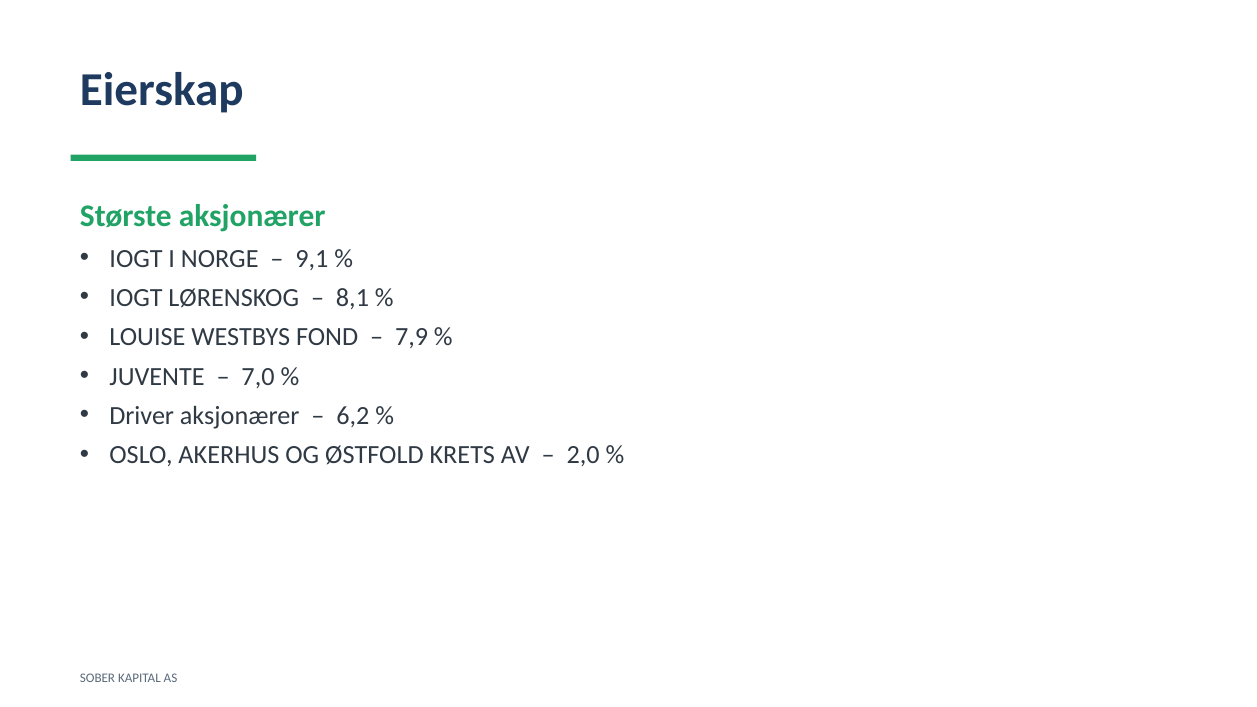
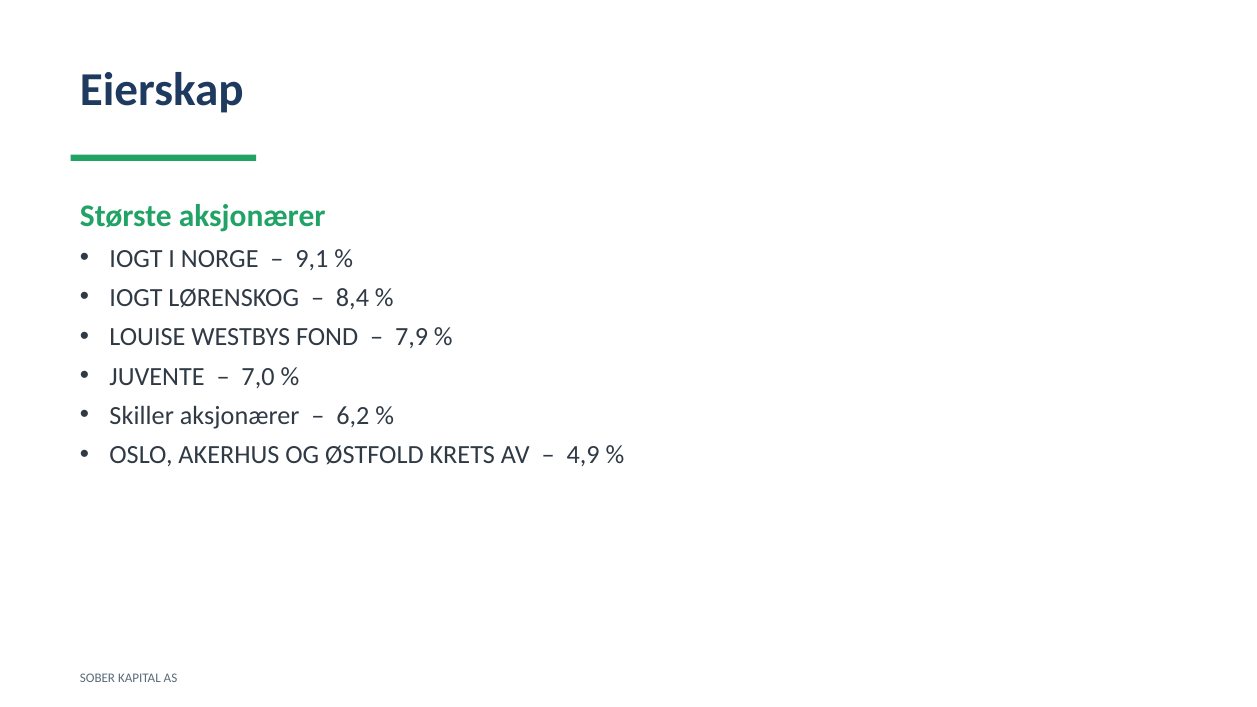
8,1: 8,1 -> 8,4 (353, 298)
Driver: Driver -> Skiller (142, 416)
2,0: 2,0 -> 4,9 (583, 455)
